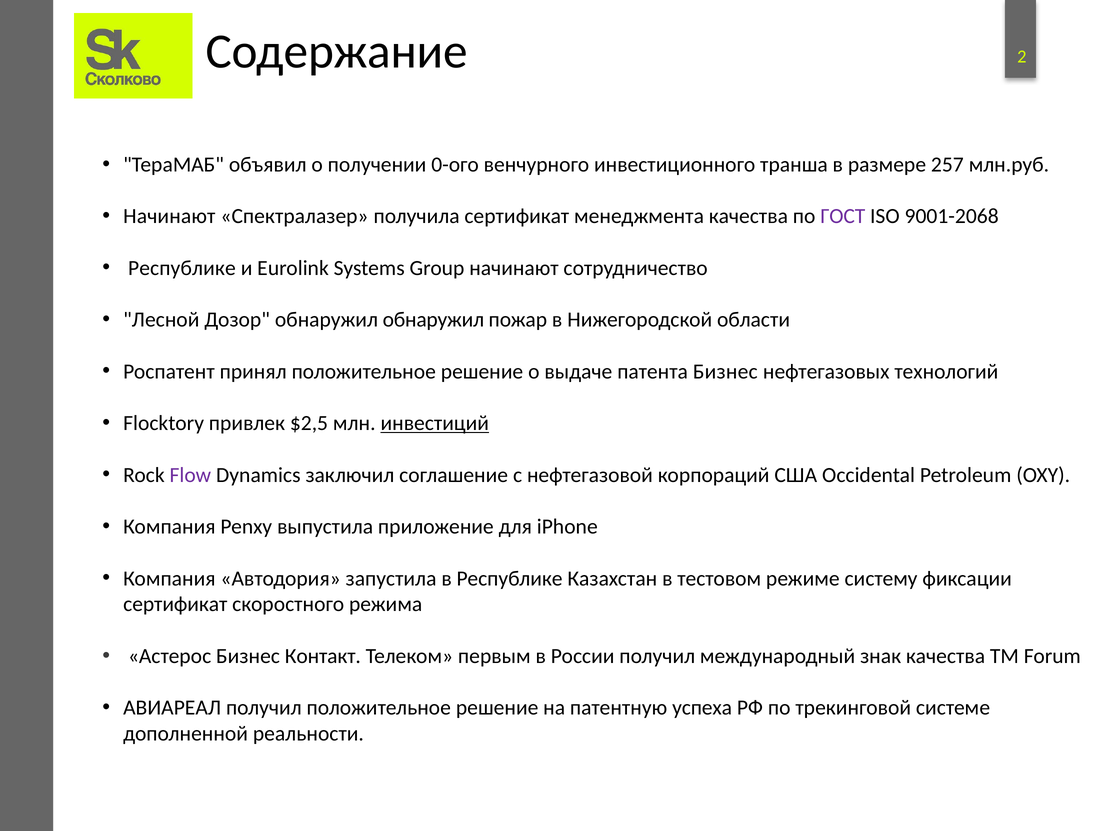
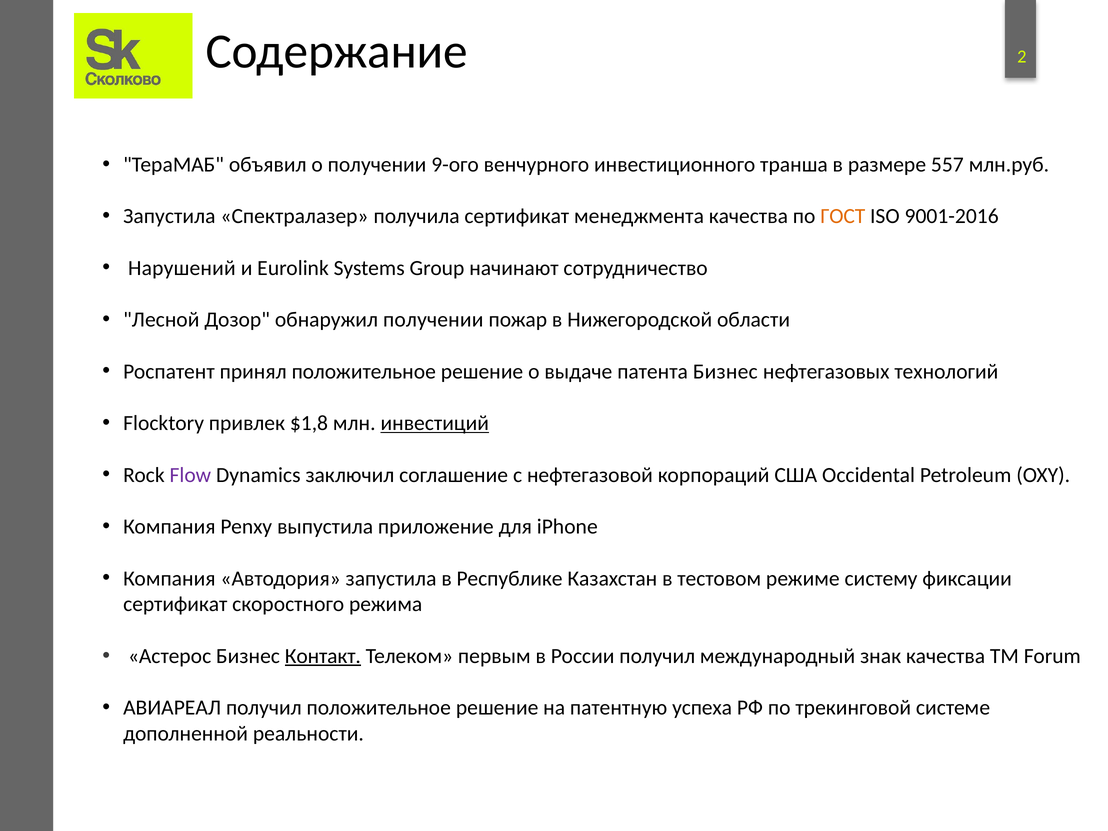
0-ого: 0-ого -> 9-ого (455, 165)
257: 257 -> 557 (947, 165)
Начинают: Начинают -> Запустила (169, 216)
ГОСТ colour: purple -> orange (843, 216)
9001-2068: 9001-2068 -> 9001-2016 (952, 216)
Республике: Республике -> Нарушений (182, 268)
обнаружил обнаружил: обнаружил -> получении (433, 320)
$2,5: $2,5 -> $1,8 (309, 423)
Контакт underline: none -> present (323, 656)
